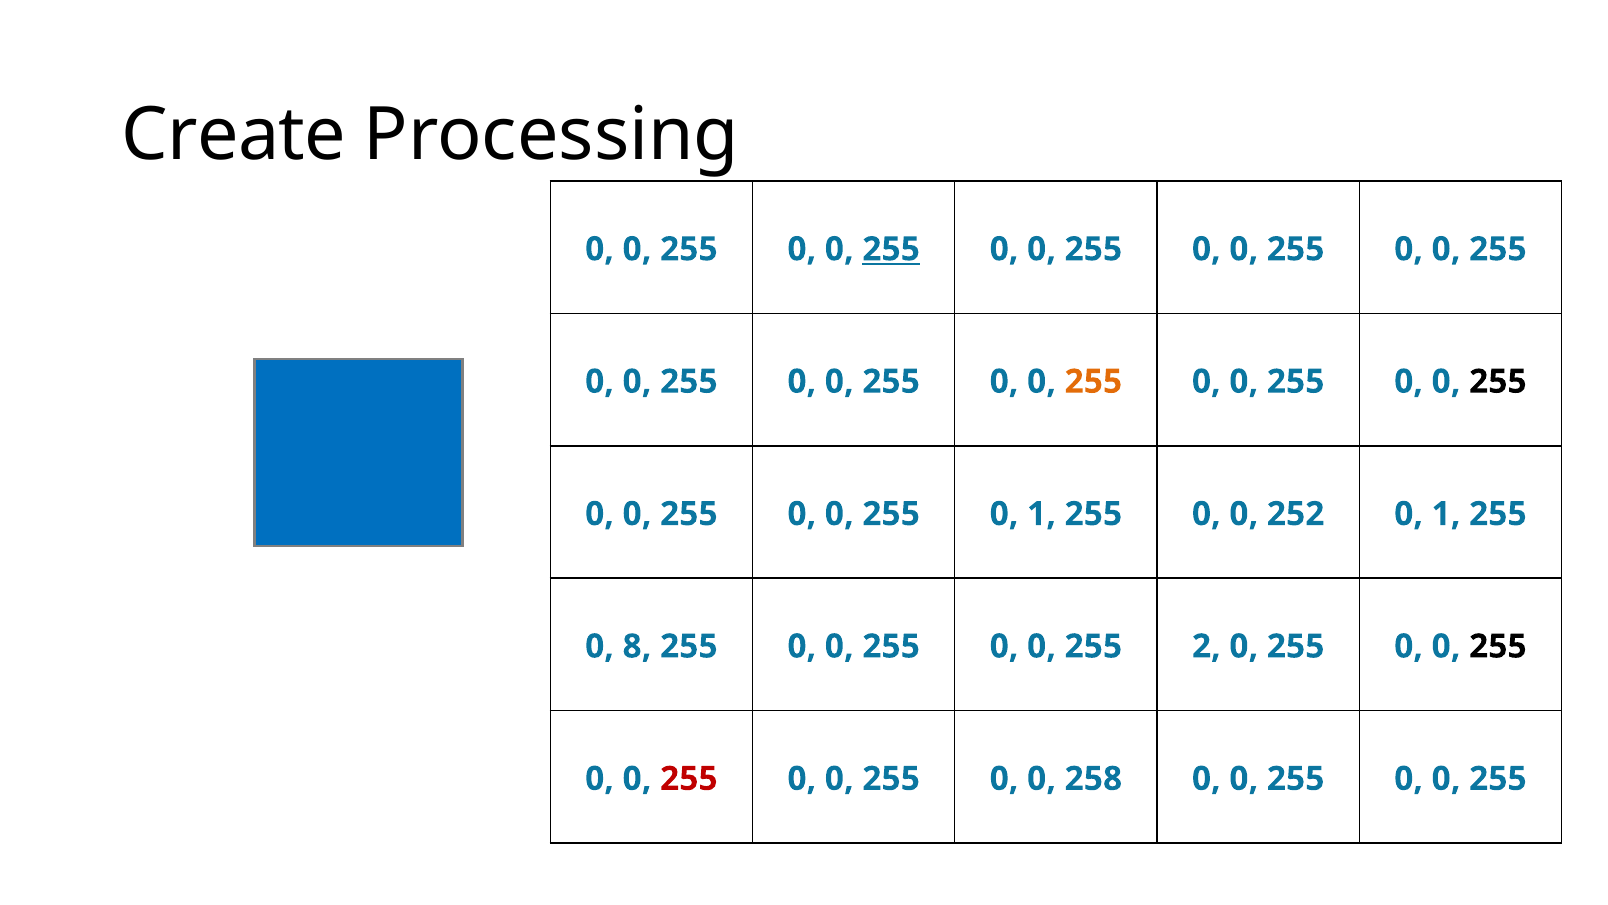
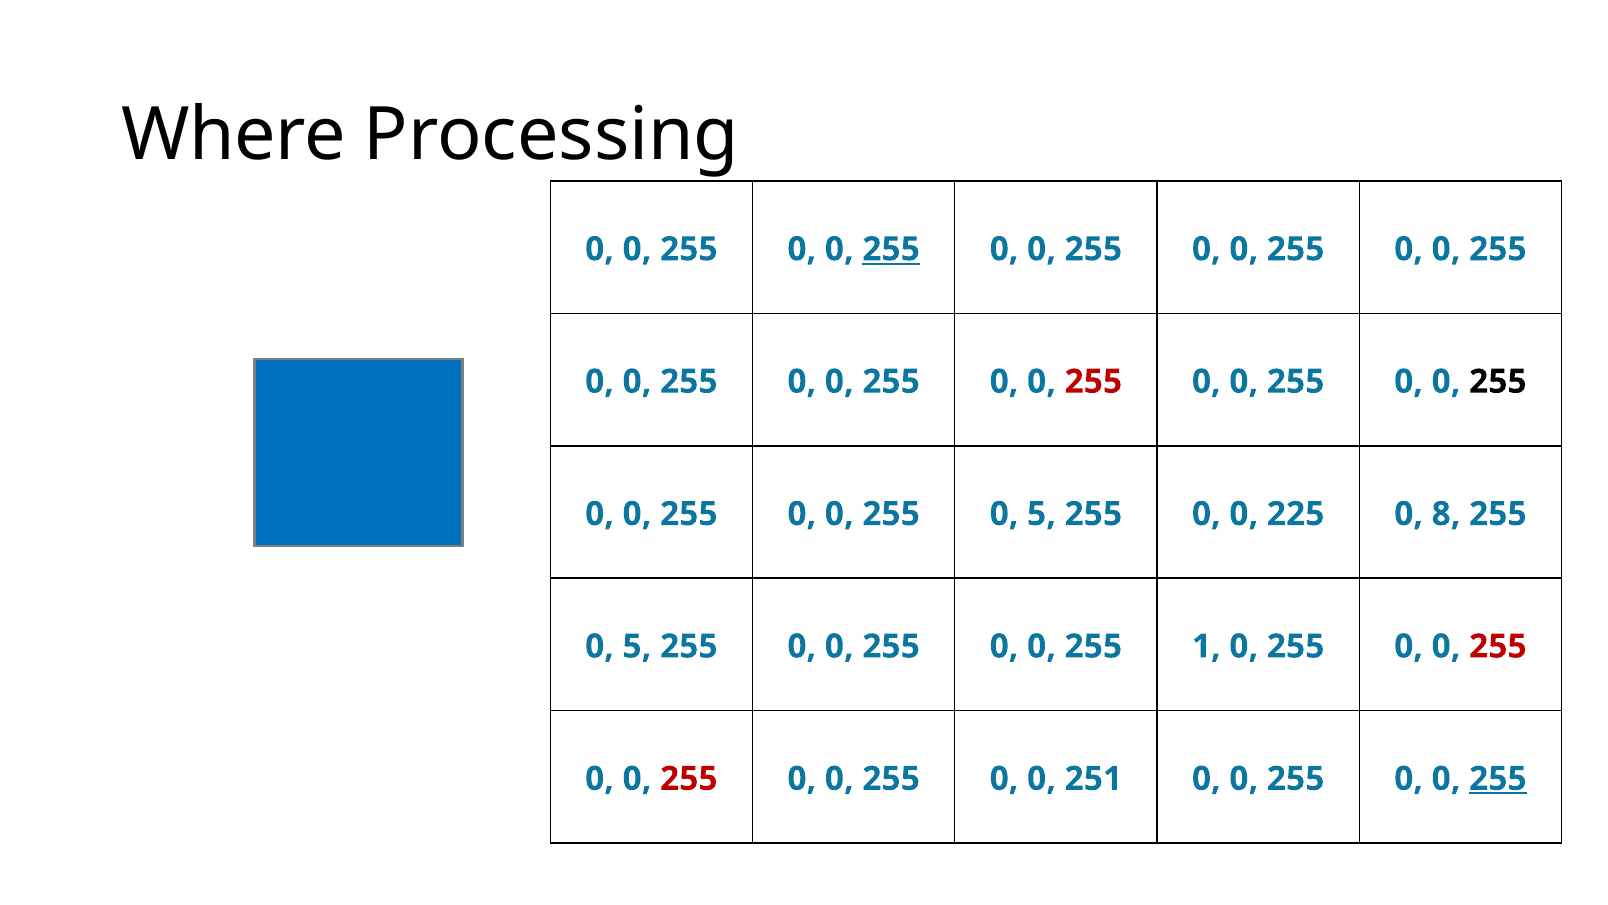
Create: Create -> Where (234, 135)
255 colour: orange -> red (1093, 381)
0 255 0 1: 1 -> 5 (1041, 514)
252: 252 -> 225 (1296, 514)
1: 1 -> 8 (1446, 514)
8: 8 -> 5 (637, 646)
2: 2 -> 1 (1206, 646)
255 colour: black -> red (1498, 646)
258: 258 -> 251 (1093, 778)
255 underline: none -> present (1498, 778)
